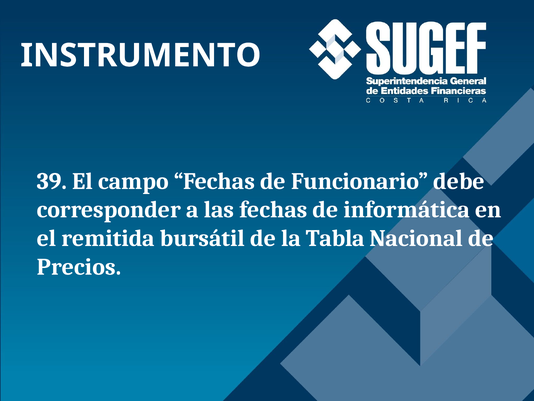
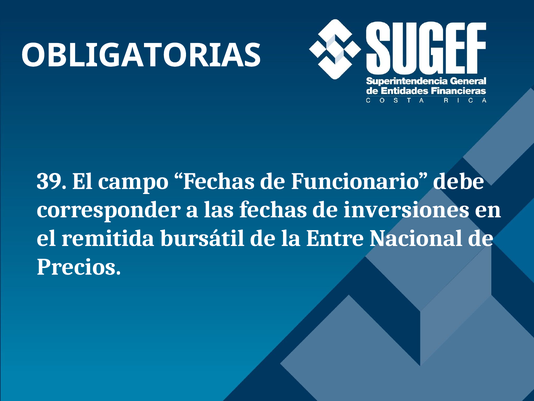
INSTRUMENTO: INSTRUMENTO -> OBLIGATORIAS (141, 55)
informática: informática -> inversiones (407, 210)
Tabla: Tabla -> Entre (335, 238)
